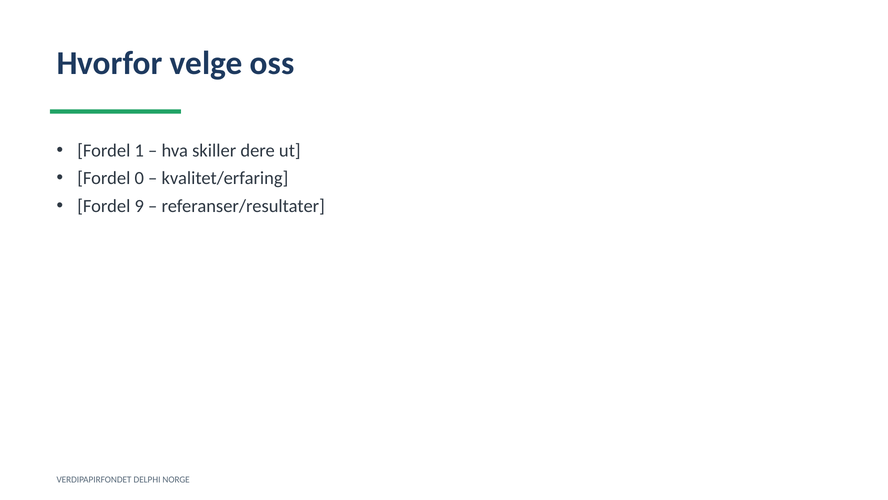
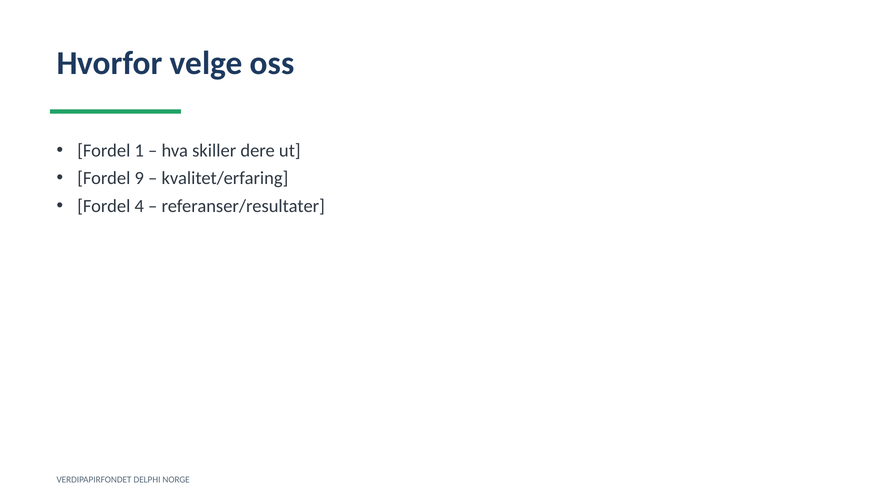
0: 0 -> 9 (139, 178)
9: 9 -> 4 (139, 206)
